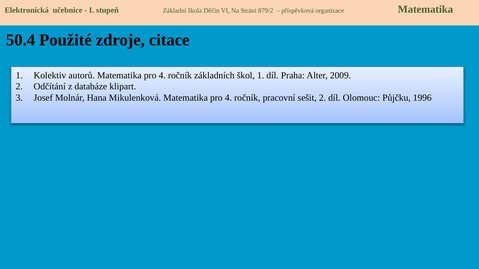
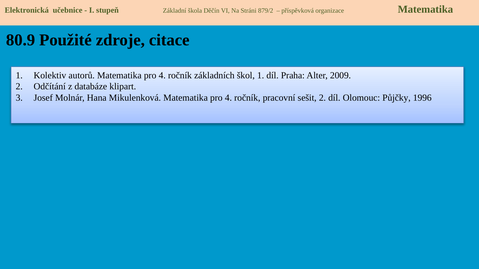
50.4: 50.4 -> 80.9 (21, 40)
Půjčku: Půjčku -> Půjčky (397, 98)
